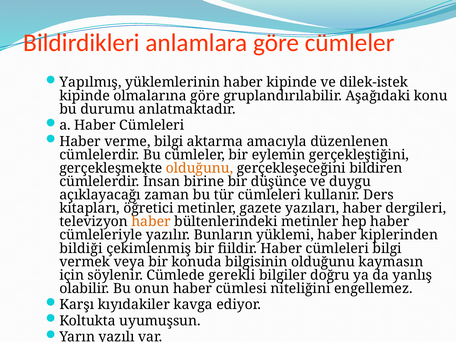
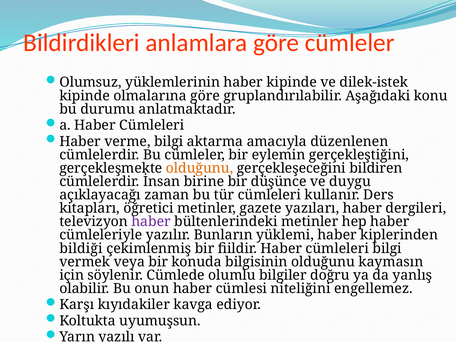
Yapılmış: Yapılmış -> Olumsuz (91, 82)
haber colour: orange -> purple (151, 222)
gerekli: gerekli -> olumlu (232, 275)
